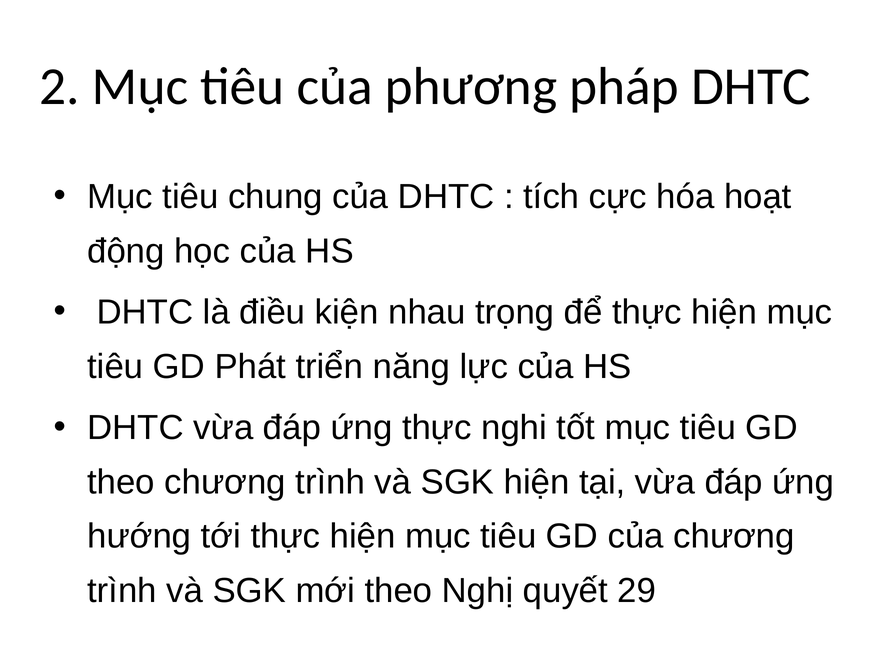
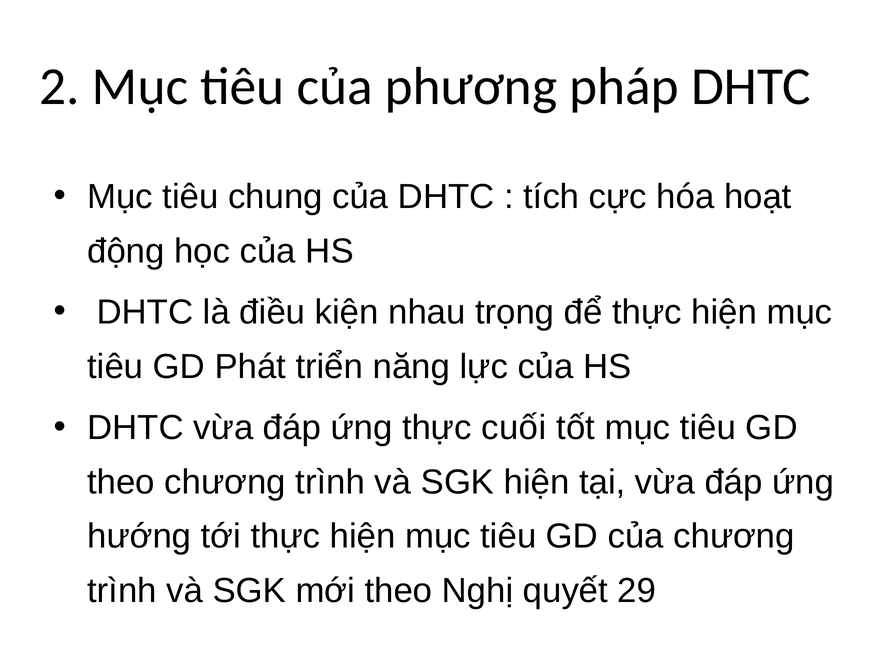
nghi: nghi -> cuối (514, 428)
